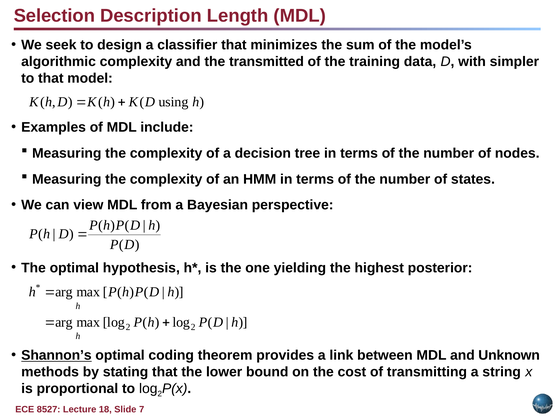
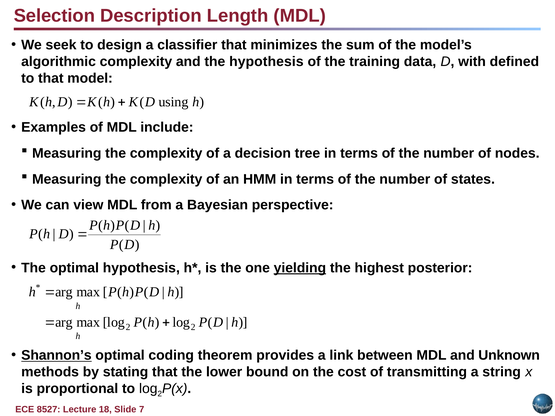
the transmitted: transmitted -> hypothesis (266, 62)
simpler: simpler -> defined (514, 62)
yielding underline: none -> present (300, 268)
